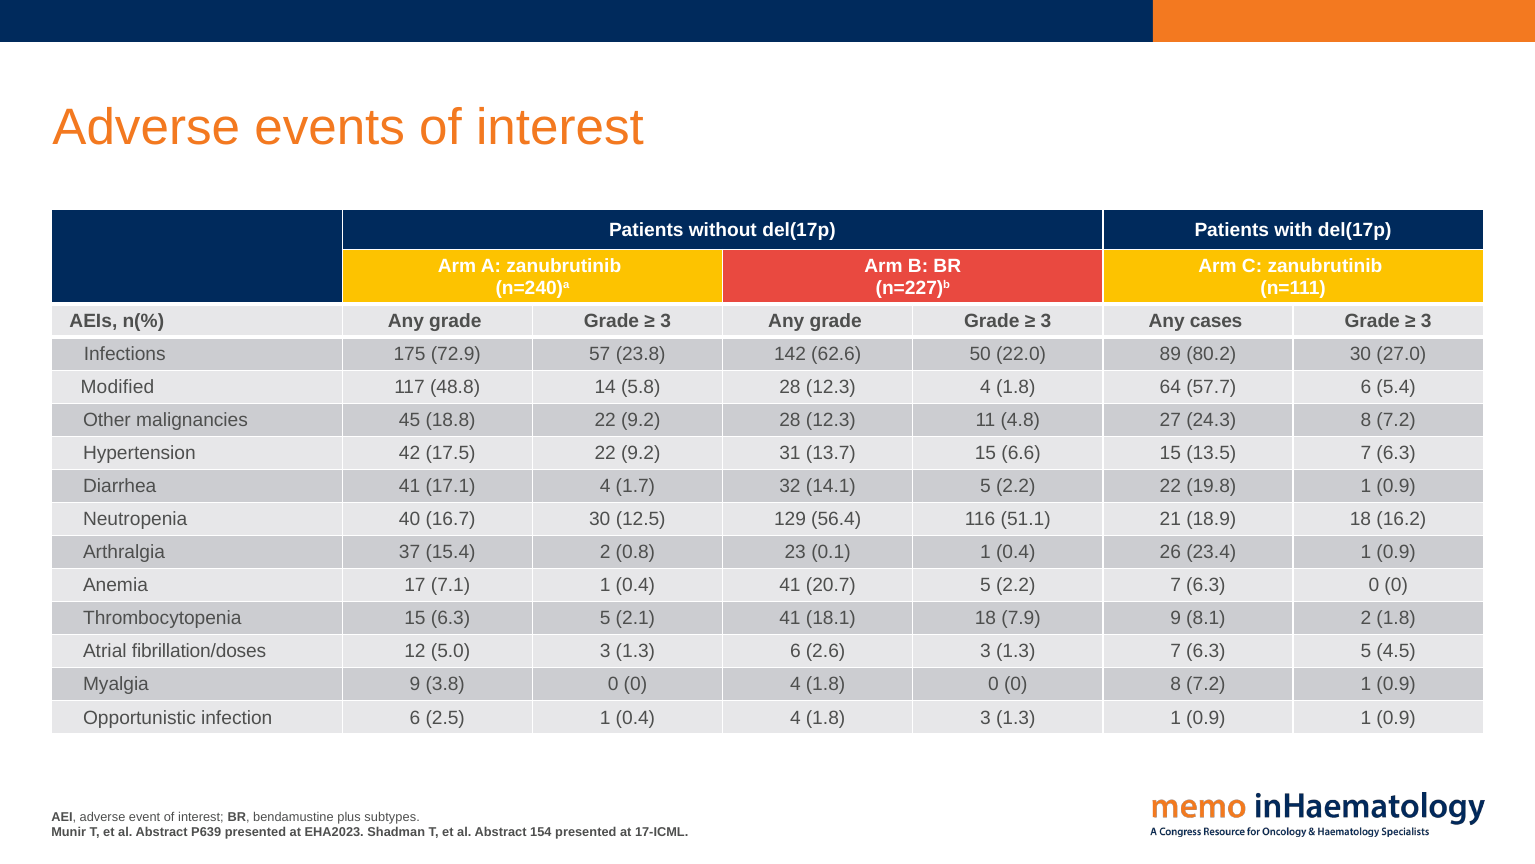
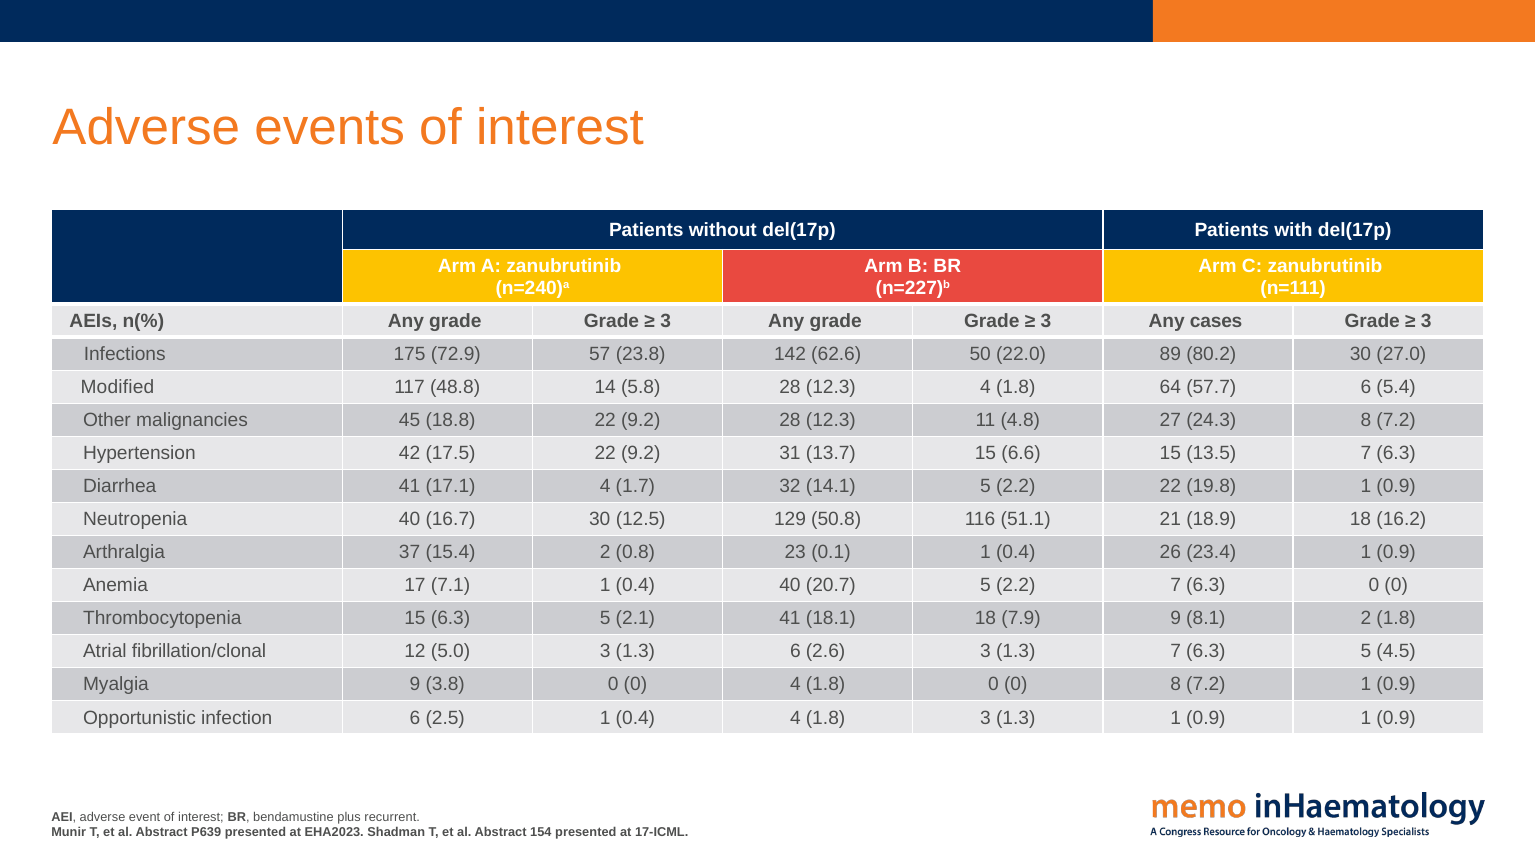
56.4: 56.4 -> 50.8 (836, 519)
0.4 41: 41 -> 40 (790, 585)
fibrillation/doses: fibrillation/doses -> fibrillation/clonal (199, 651)
subtypes: subtypes -> recurrent (392, 817)
